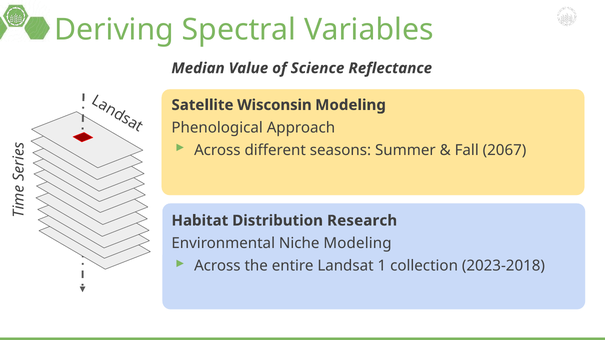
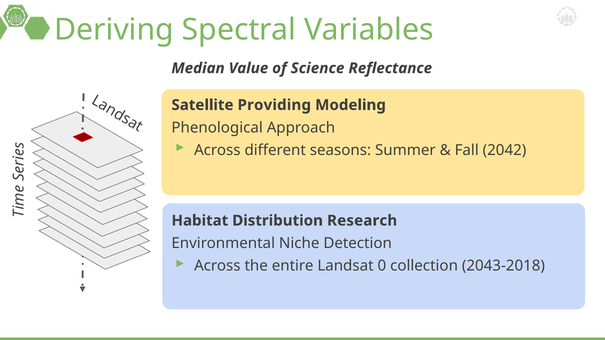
Wisconsin: Wisconsin -> Providing (274, 105)
2067: 2067 -> 2042 (505, 150)
Niche Modeling: Modeling -> Detection (358, 243)
1: 1 -> 0 (382, 266)
2023-2018: 2023-2018 -> 2043-2018 (503, 266)
